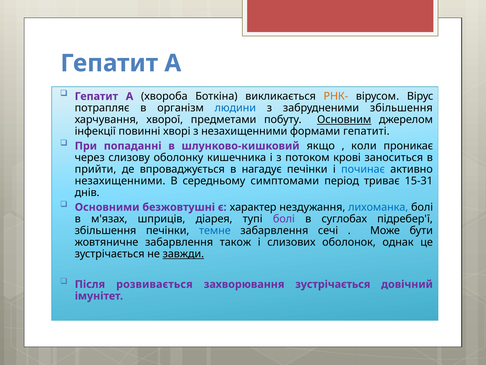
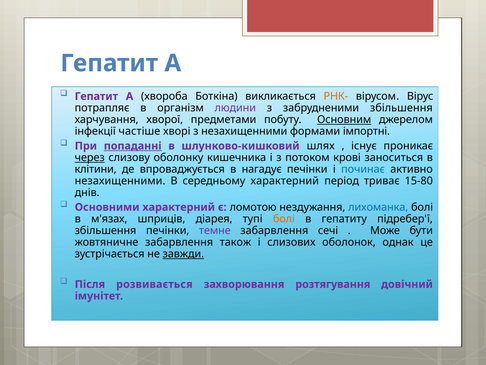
людини colour: blue -> purple (235, 108)
повинні: повинні -> частіше (139, 131)
гепатиті: гепатиті -> імпортні (366, 131)
попаданні underline: none -> present (133, 146)
якщо: якщо -> шлях (321, 146)
коли: коли -> існує (364, 146)
через underline: none -> present (90, 157)
прийти: прийти -> клітини (96, 169)
середньому симптомами: симптомами -> характерний (285, 181)
15-31: 15-31 -> 15-80 (419, 181)
Основними безжовтушні: безжовтушні -> характерний (179, 207)
характер: характер -> ломотою (253, 207)
болі colour: purple -> orange (284, 219)
суглобах: суглобах -> гепатиту (344, 219)
темне colour: blue -> purple (215, 230)
захворювання зустрічається: зустрічається -> розтягування (333, 284)
